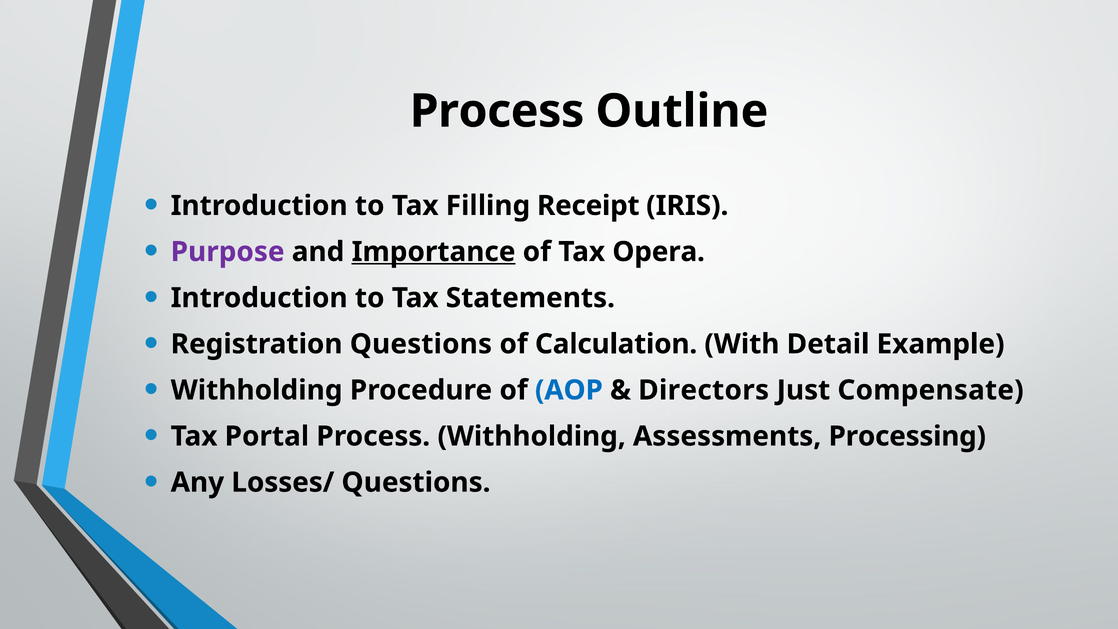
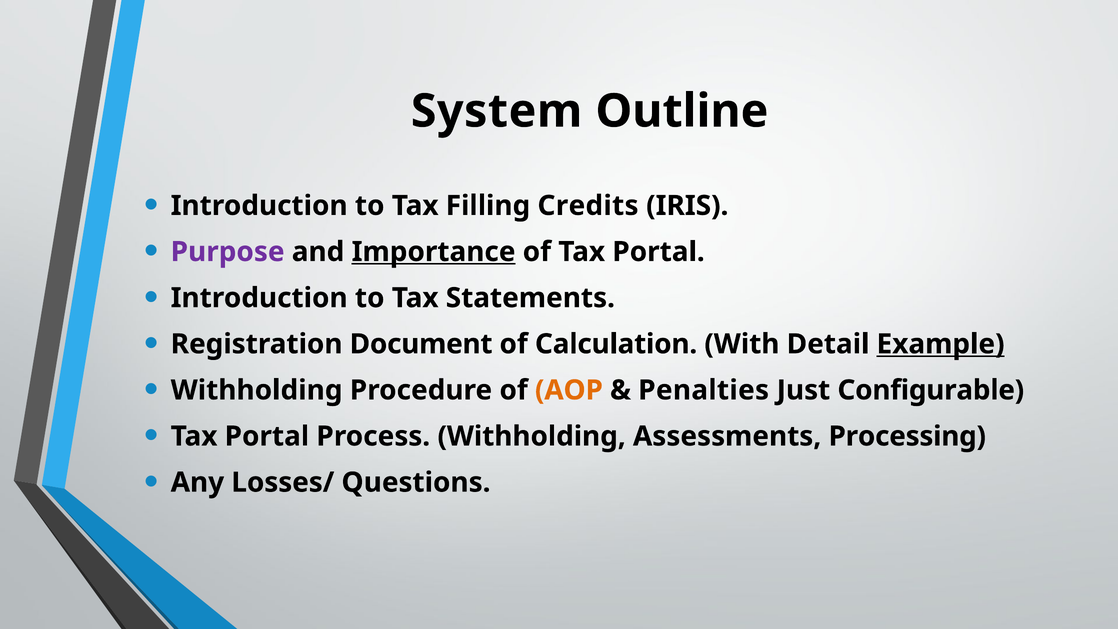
Process: Process -> System (497, 111)
Receipt: Receipt -> Credits (588, 206)
of Tax Opera: Opera -> Portal (659, 252)
Registration Questions: Questions -> Document (421, 344)
Example underline: none -> present (941, 344)
AOP colour: blue -> orange (569, 390)
Directors: Directors -> Penalties (704, 390)
Compensate: Compensate -> Configurable (931, 390)
